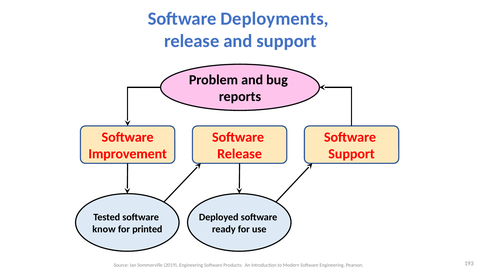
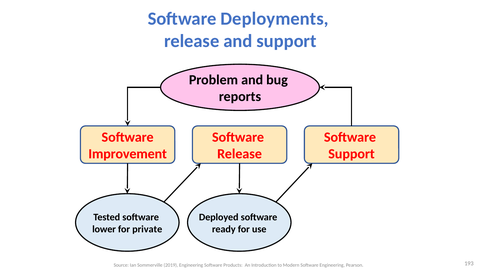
know: know -> lower (104, 229)
printed: printed -> private (147, 229)
